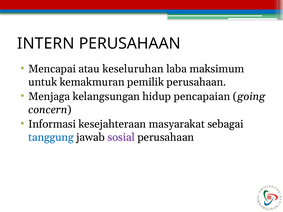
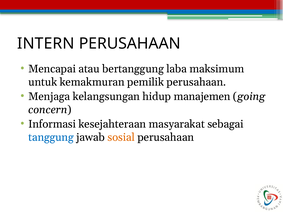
keseluruhan: keseluruhan -> bertanggung (133, 69)
pencapaian: pencapaian -> manajemen (202, 97)
sosial colour: purple -> orange (121, 137)
